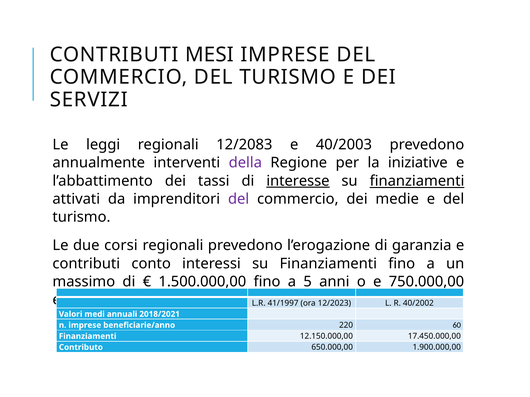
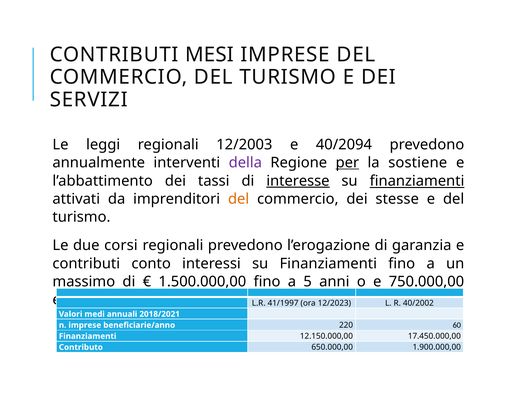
12/2083: 12/2083 -> 12/2003 (244, 145)
40/2003: 40/2003 -> 40/2094 (344, 145)
per underline: none -> present (347, 163)
iniziative: iniziative -> sostiene (418, 163)
del colour: purple -> orange (239, 199)
medie: medie -> stesse (397, 199)
